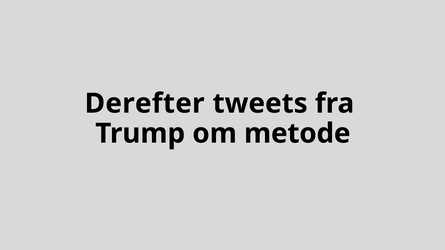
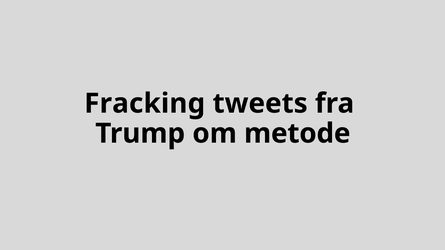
Derefter: Derefter -> Fracking (145, 104)
